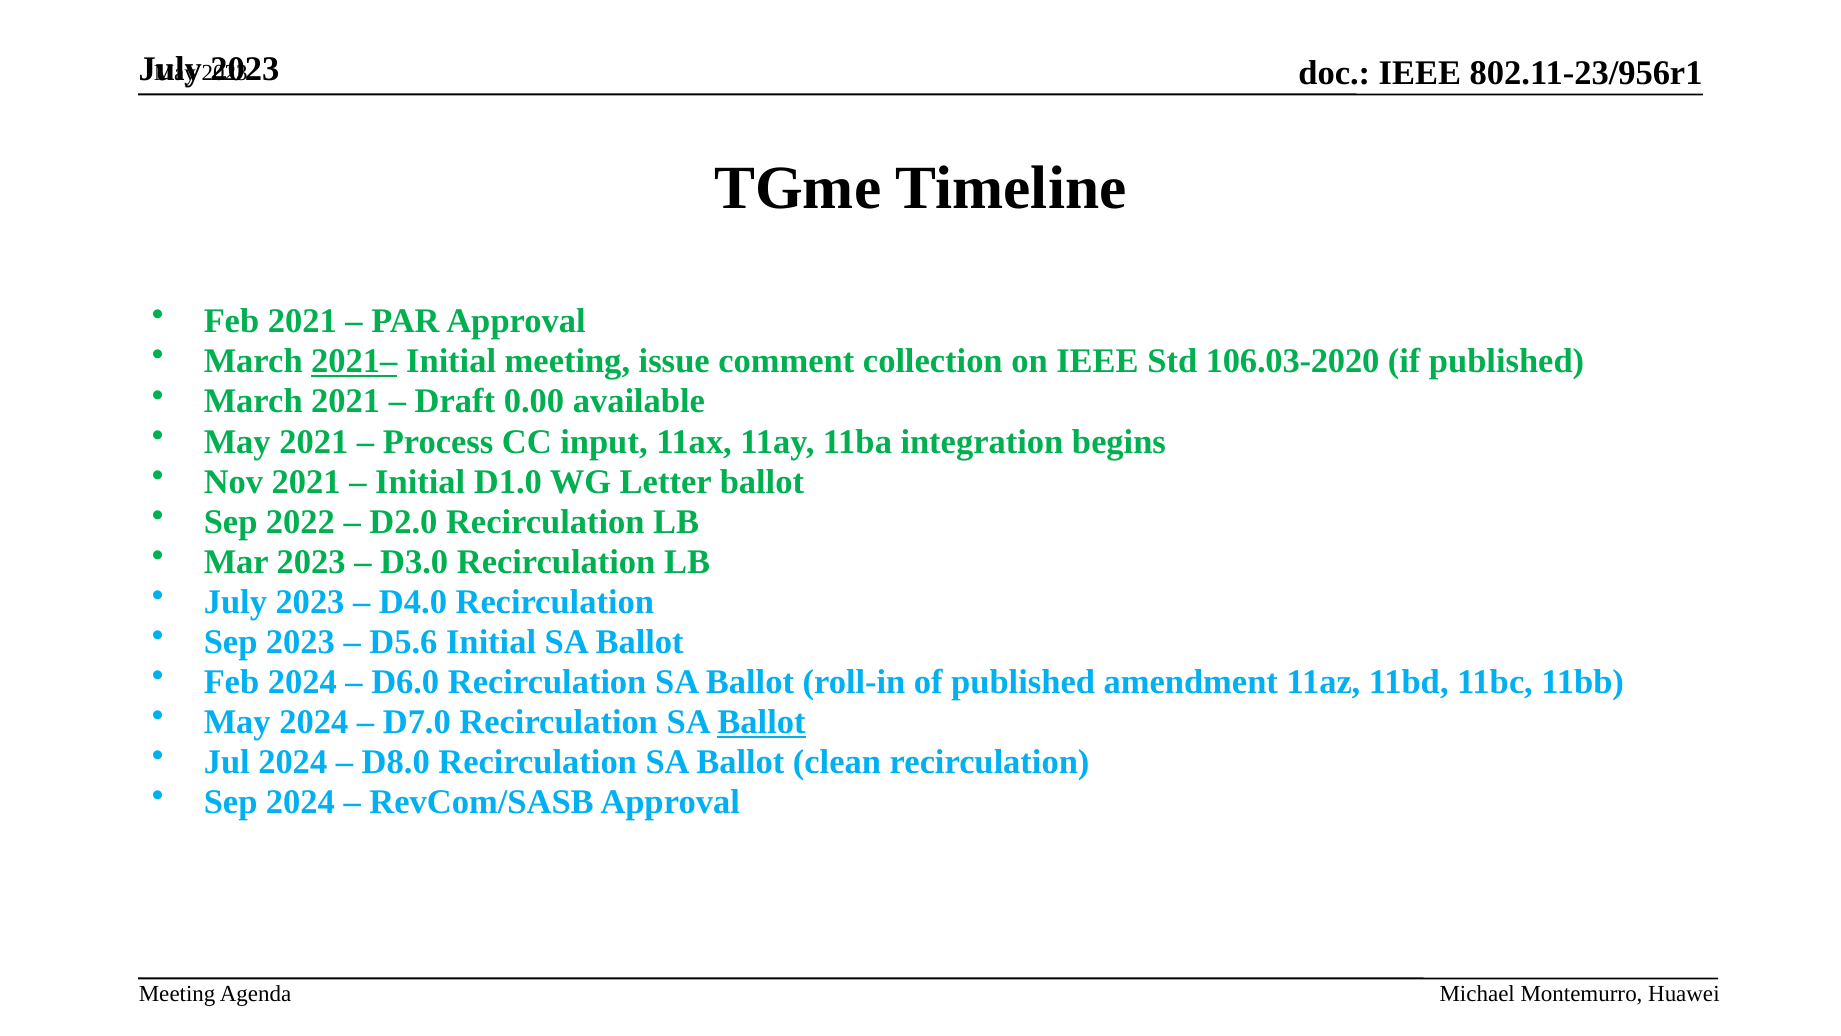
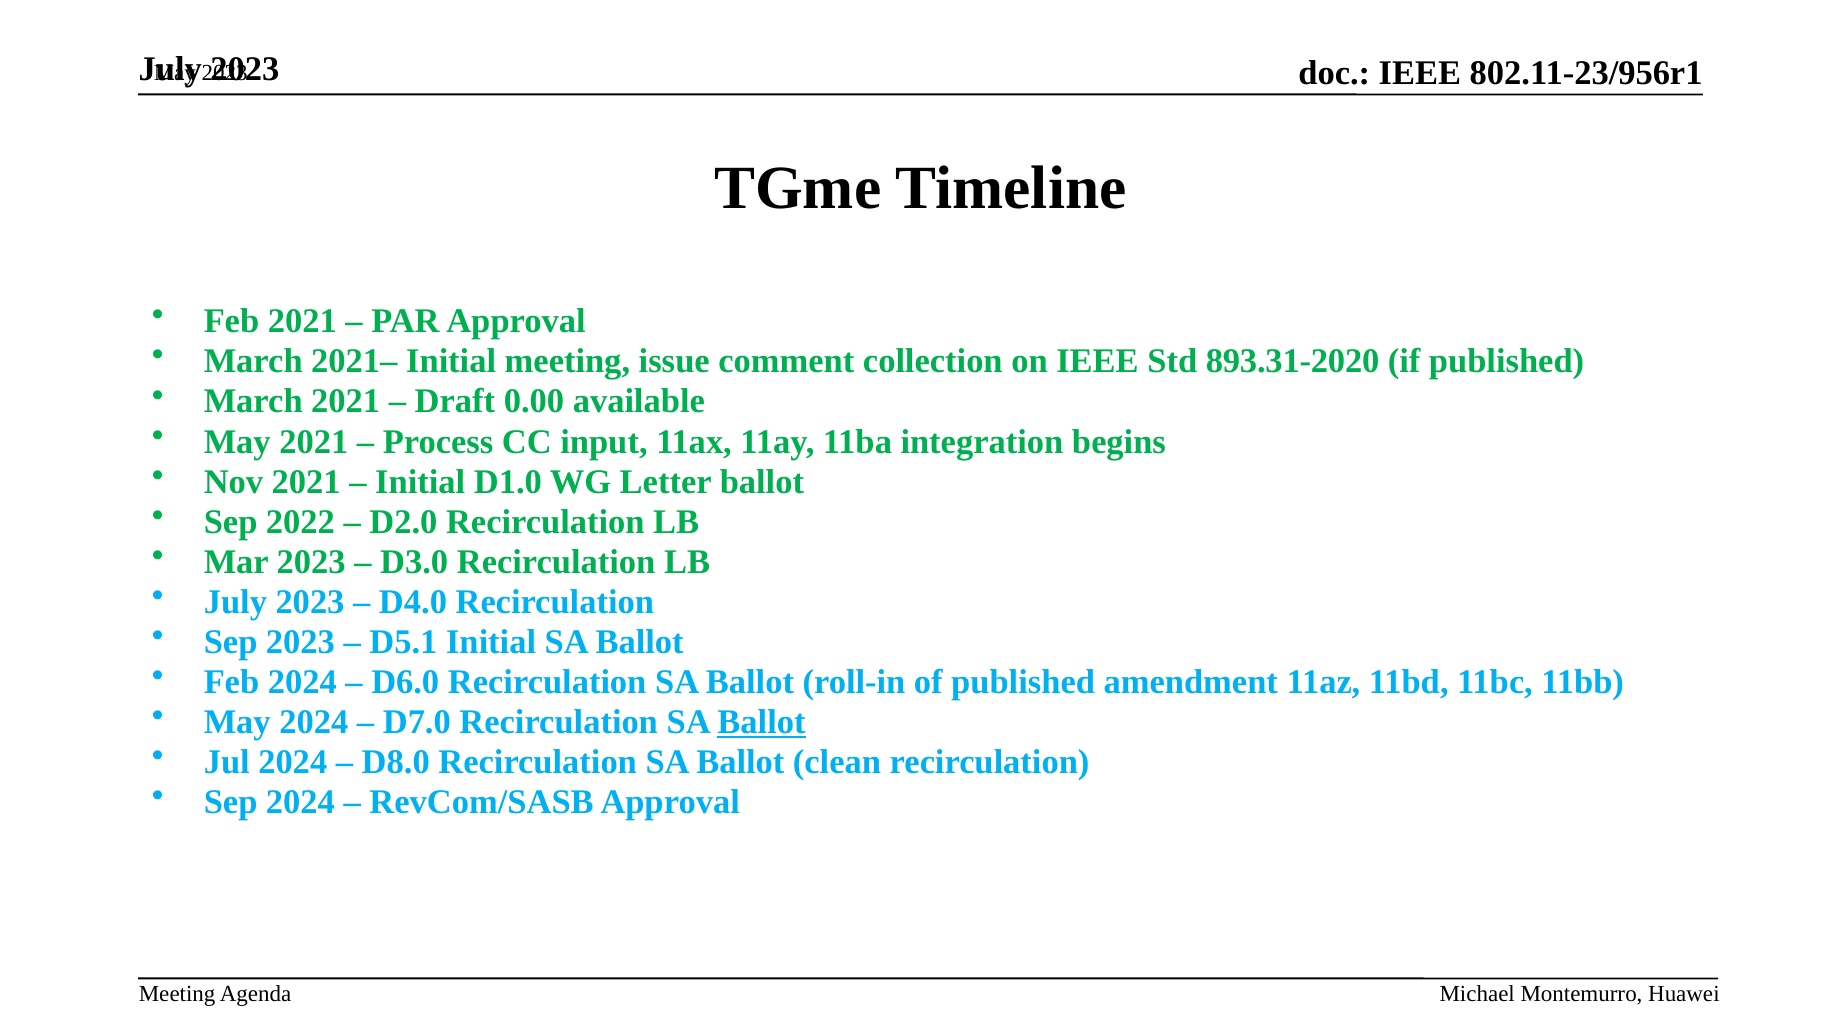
2021– underline: present -> none (354, 361)
106.03-2020: 106.03-2020 -> 893.31-2020 (1293, 361)
D5.6: D5.6 -> D5.1 (403, 642)
